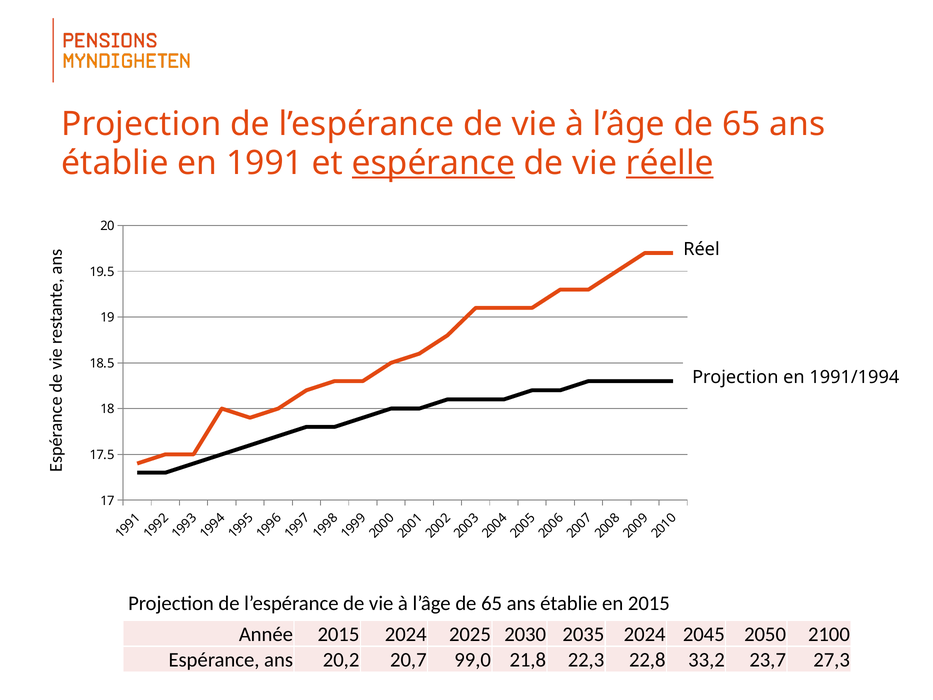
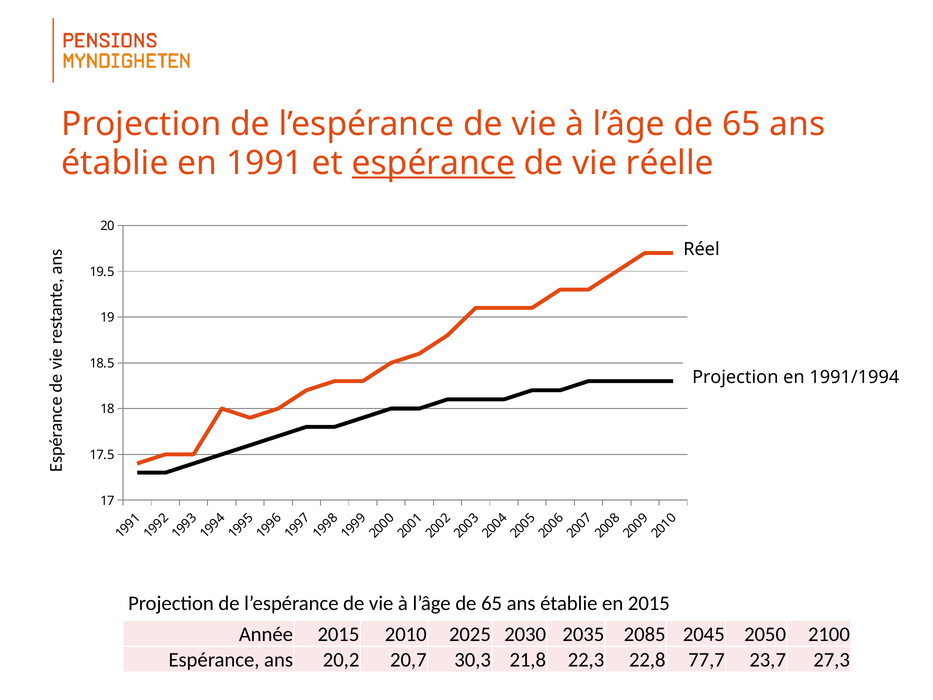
réelle underline: present -> none (670, 163)
2015 2024: 2024 -> 2010 (406, 634)
2035 2024: 2024 -> 2085 (645, 634)
99,0: 99,0 -> 30,3 (473, 660)
33,2: 33,2 -> 77,7 (706, 660)
